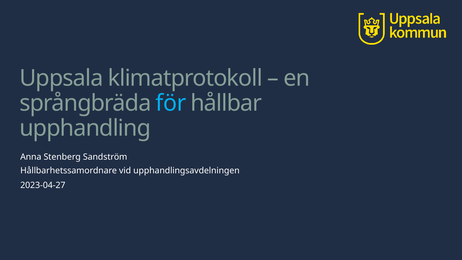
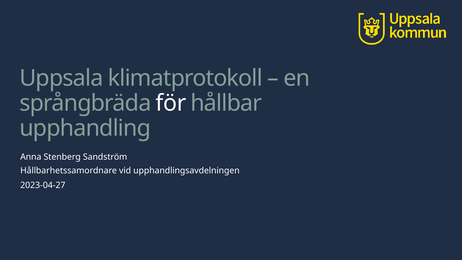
för colour: light blue -> white (171, 103)
